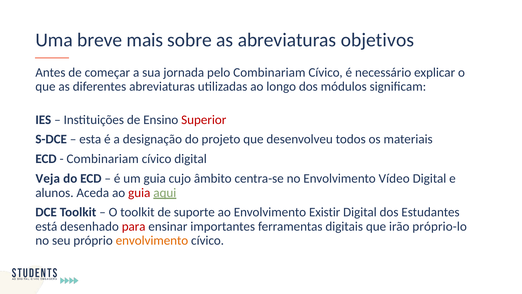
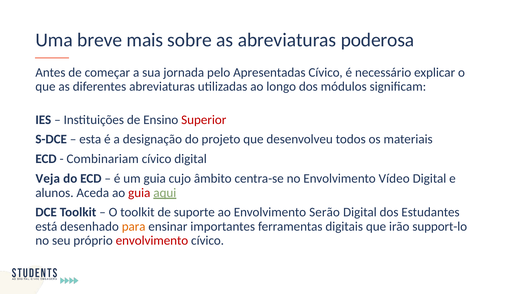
objetivos: objetivos -> poderosa (377, 40)
pelo Combinariam: Combinariam -> Apresentadas (269, 72)
Existir: Existir -> Serão (325, 212)
para colour: red -> orange (134, 226)
próprio-lo: próprio-lo -> support-lo (440, 226)
envolvimento colour: orange -> red (152, 240)
